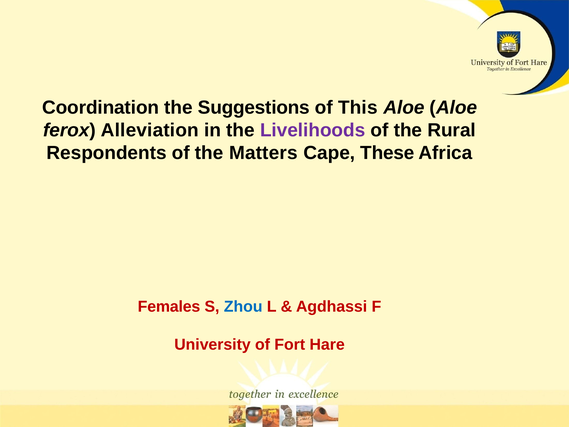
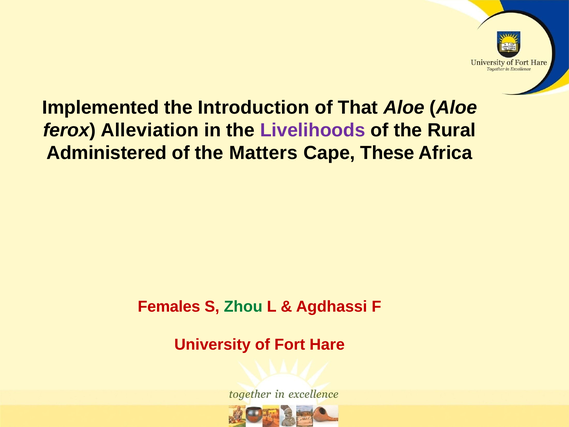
Coordination: Coordination -> Implemented (101, 107)
Suggestions: Suggestions -> Introduction (254, 107)
This: This -> That (358, 107)
Respondents: Respondents -> Administered (107, 153)
Zhou colour: blue -> green (243, 306)
